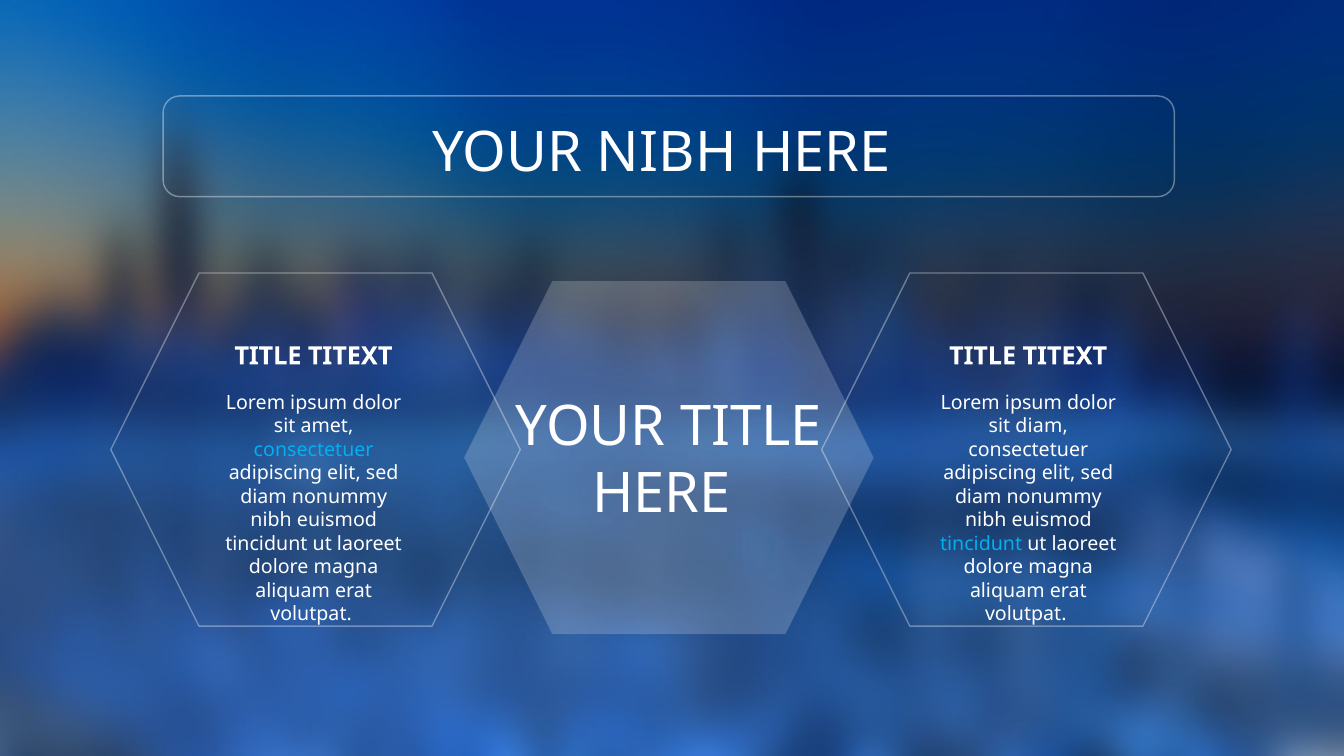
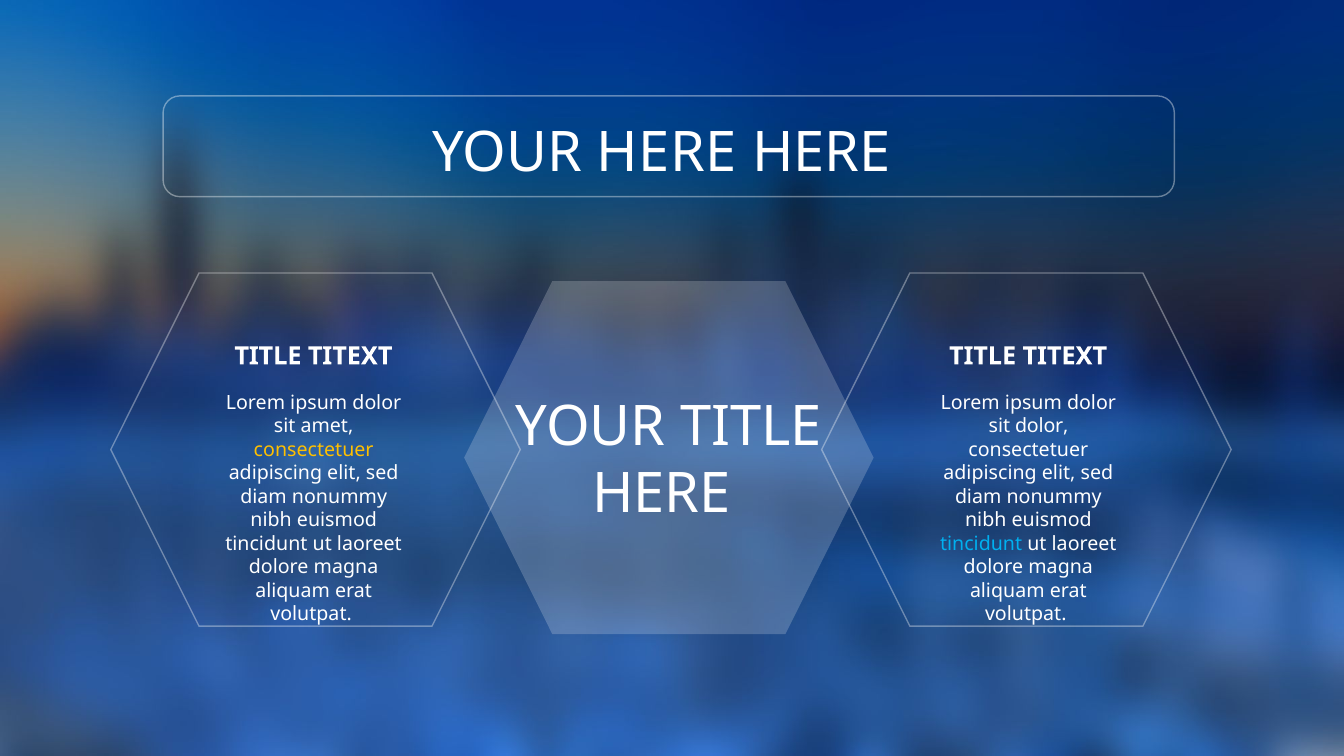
YOUR NIBH: NIBH -> HERE (667, 153)
sit diam: diam -> dolor (1042, 426)
consectetuer colour: light blue -> yellow (314, 450)
